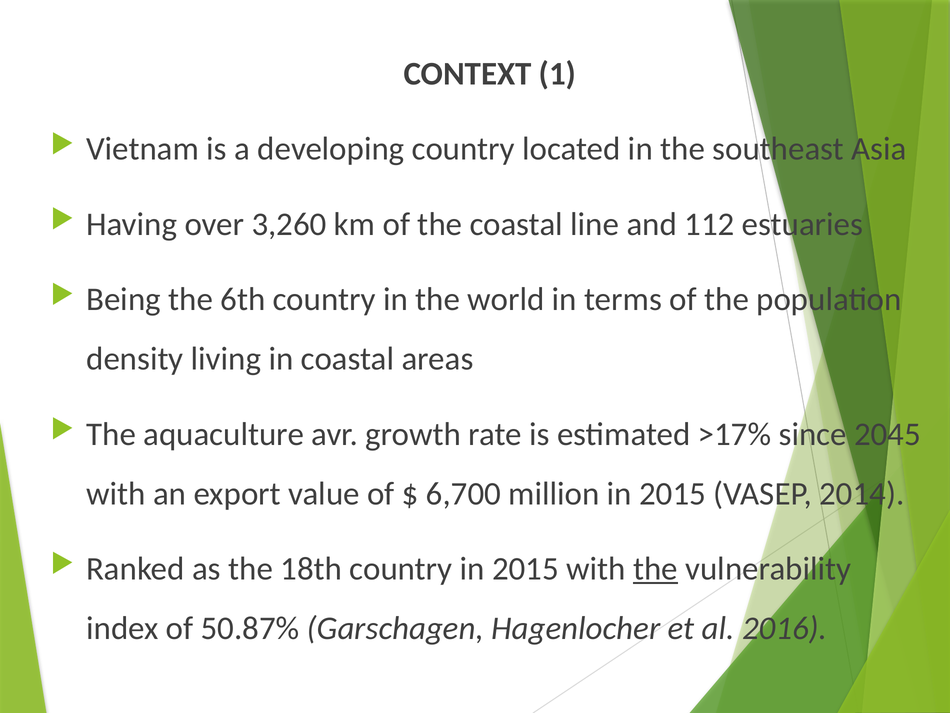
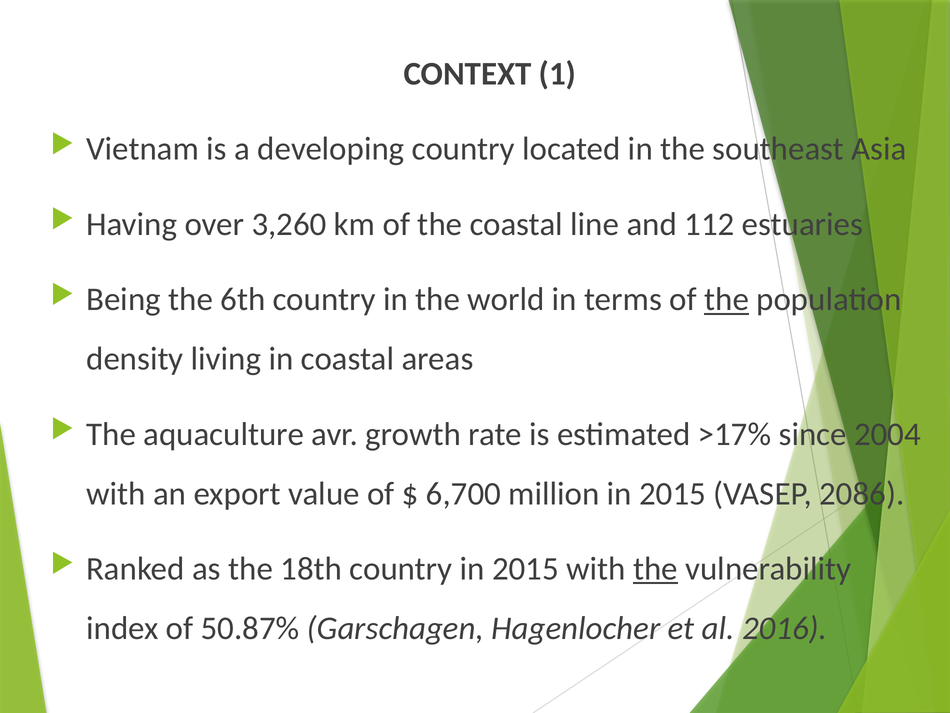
the underline: none -> present (727, 299)
2045: 2045 -> 2004 (887, 434)
2014: 2014 -> 2086 (862, 493)
